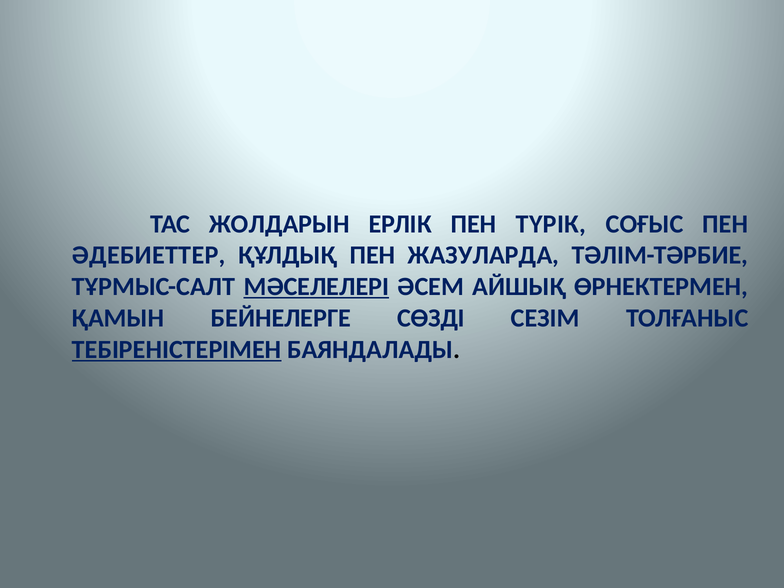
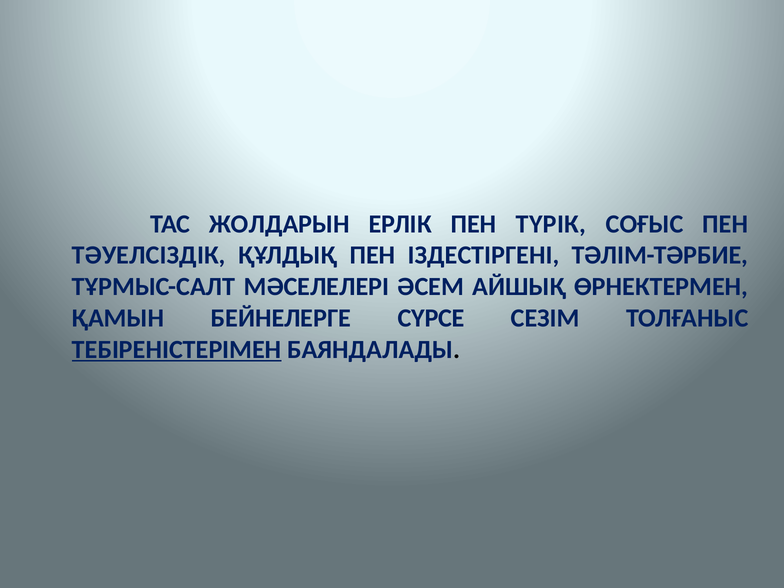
ӘДЕБИЕТТЕР: ӘДЕБИЕТТЕР -> ТӘУЕЛСІЗДІК (149, 255)
ЖАЗУЛАРДА: ЖАЗУЛАРДА -> ІЗДЕСТІРГЕНІ (483, 255)
МӘСЕЛЕЛЕРІ underline: present -> none (316, 287)
СӨЗДІ: СӨЗДІ -> СҮРСЕ (431, 318)
